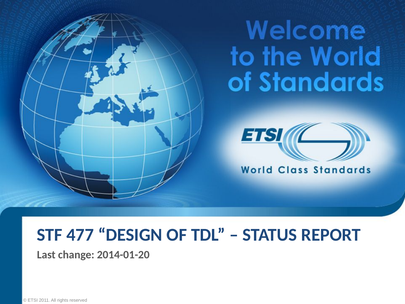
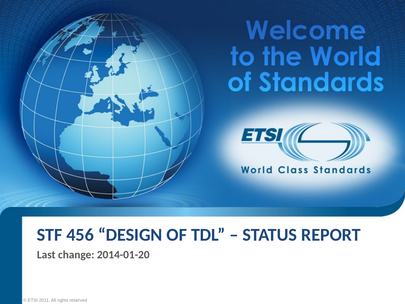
477: 477 -> 456 (80, 235)
